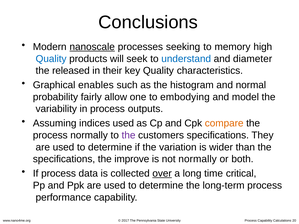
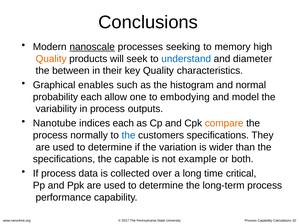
Quality colour: blue -> orange (51, 59)
released: released -> between (71, 71)
probability fairly: fairly -> each (91, 97)
Assuming: Assuming -> Nanotube (55, 123)
indices used: used -> each (123, 123)
the colour: purple -> blue (129, 135)
improve: improve -> capable (132, 159)
not normally: normally -> example (198, 159)
over underline: present -> none (162, 174)
